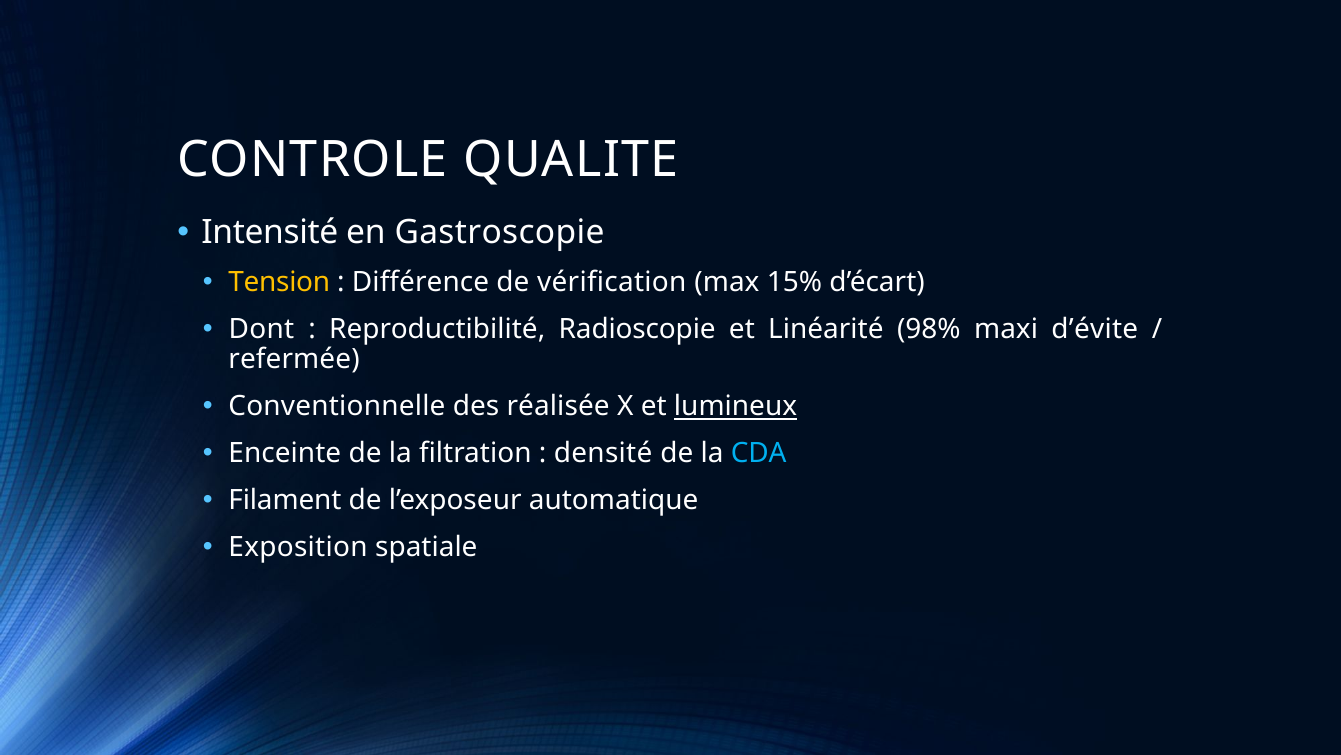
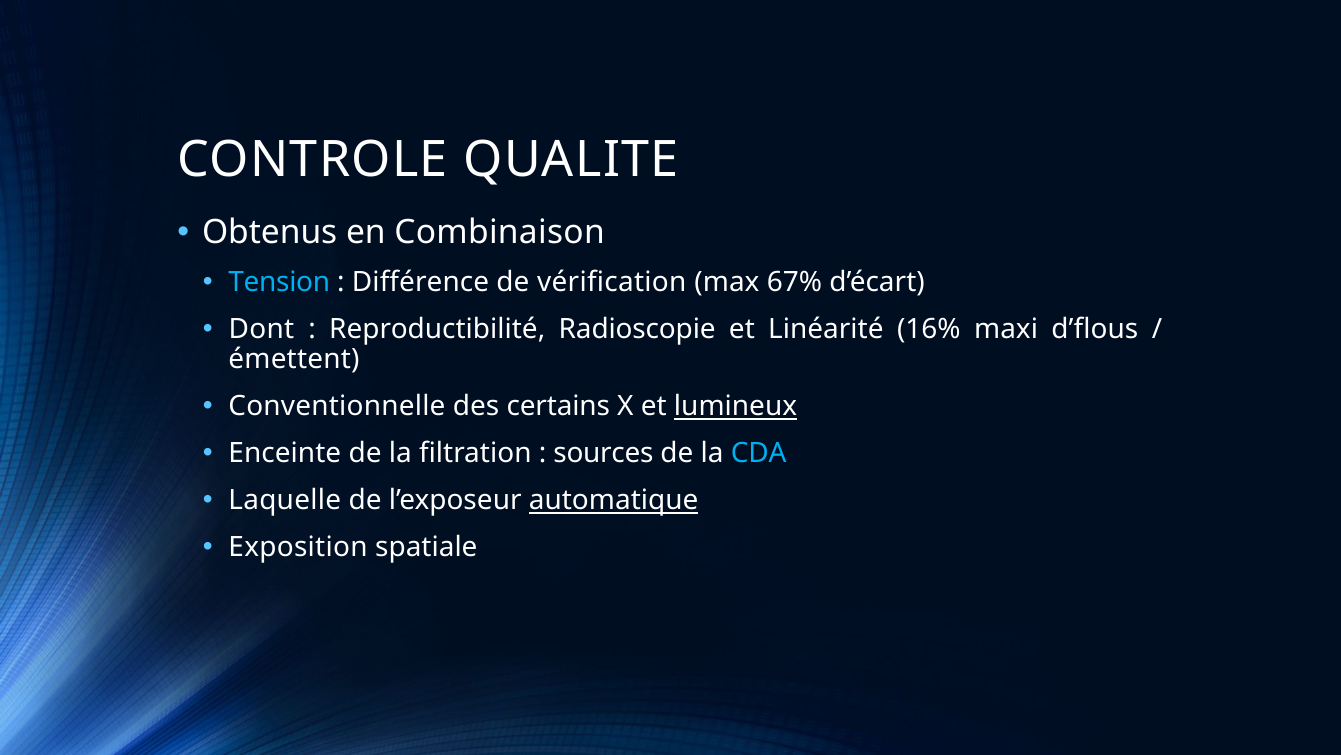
Intensité: Intensité -> Obtenus (270, 232)
Gastroscopie: Gastroscopie -> Combinaison (500, 232)
Tension colour: yellow -> light blue (279, 282)
15%: 15% -> 67% (794, 282)
98%: 98% -> 16% (929, 329)
d’évite: d’évite -> d’flous (1095, 329)
refermée: refermée -> émettent (294, 360)
réalisée: réalisée -> certains (558, 406)
densité: densité -> sources (603, 453)
Filament: Filament -> Laquelle (285, 500)
automatique underline: none -> present (614, 500)
